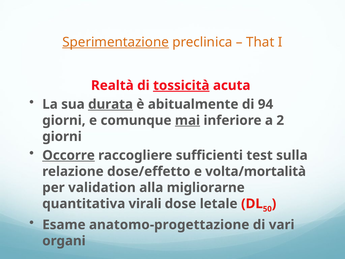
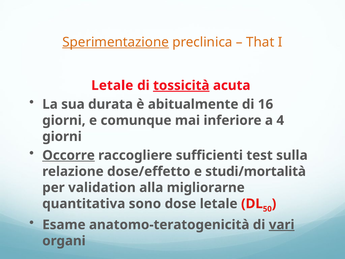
Realtà: Realtà -> Letale (112, 85)
durata underline: present -> none (111, 104)
94: 94 -> 16 (266, 104)
mai underline: present -> none (187, 120)
2: 2 -> 4 (280, 120)
volta/mortalità: volta/mortalità -> studi/mortalità (256, 171)
virali: virali -> sono (145, 204)
anatomo-progettazione: anatomo-progettazione -> anatomo-teratogenicità (169, 225)
vari underline: none -> present (282, 225)
